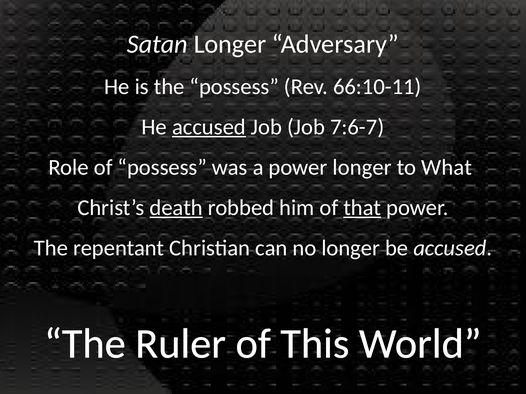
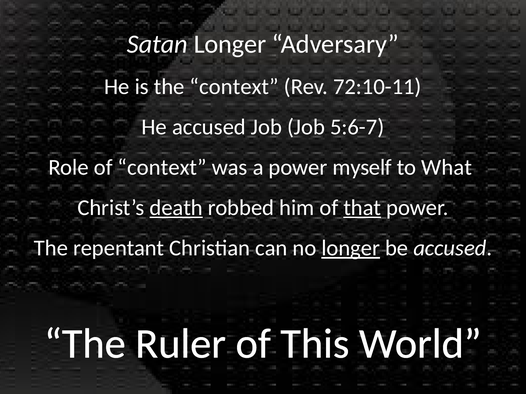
the possess: possess -> context (234, 87)
66:10-11: 66:10-11 -> 72:10-11 (377, 87)
accused underline: present -> none (209, 127)
7:6-7: 7:6-7 -> 5:6-7 (357, 127)
of possess: possess -> context (162, 168)
power longer: longer -> myself (362, 168)
longer underline: none -> present (351, 248)
